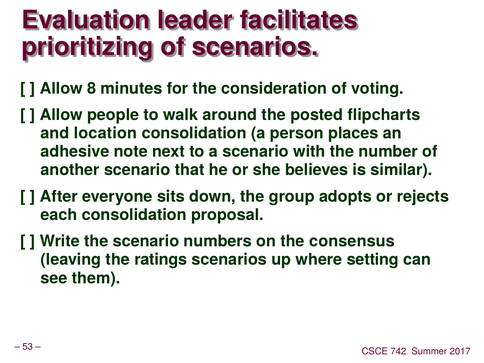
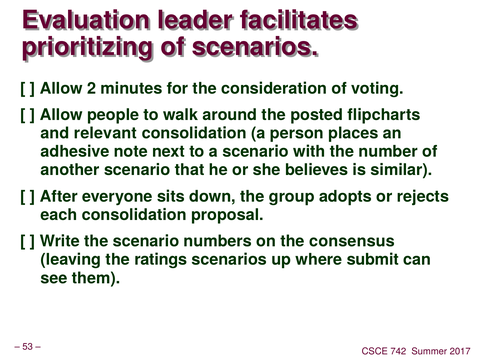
8: 8 -> 2 (92, 88)
location: location -> relevant (105, 133)
setting: setting -> submit (373, 260)
